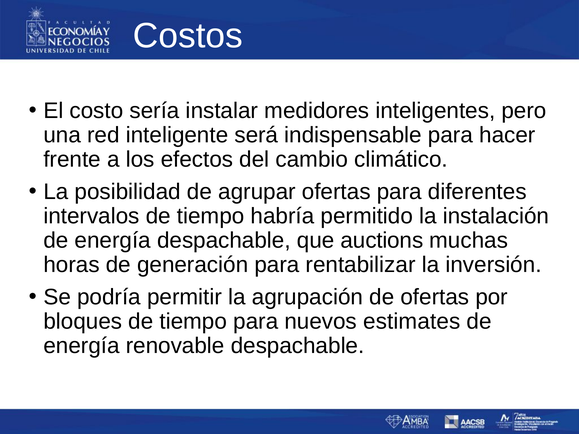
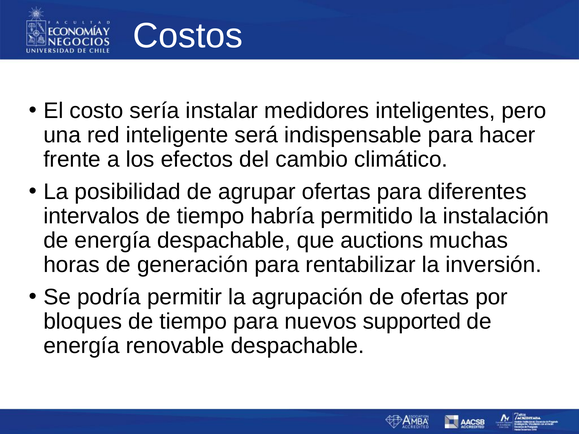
estimates: estimates -> supported (412, 321)
